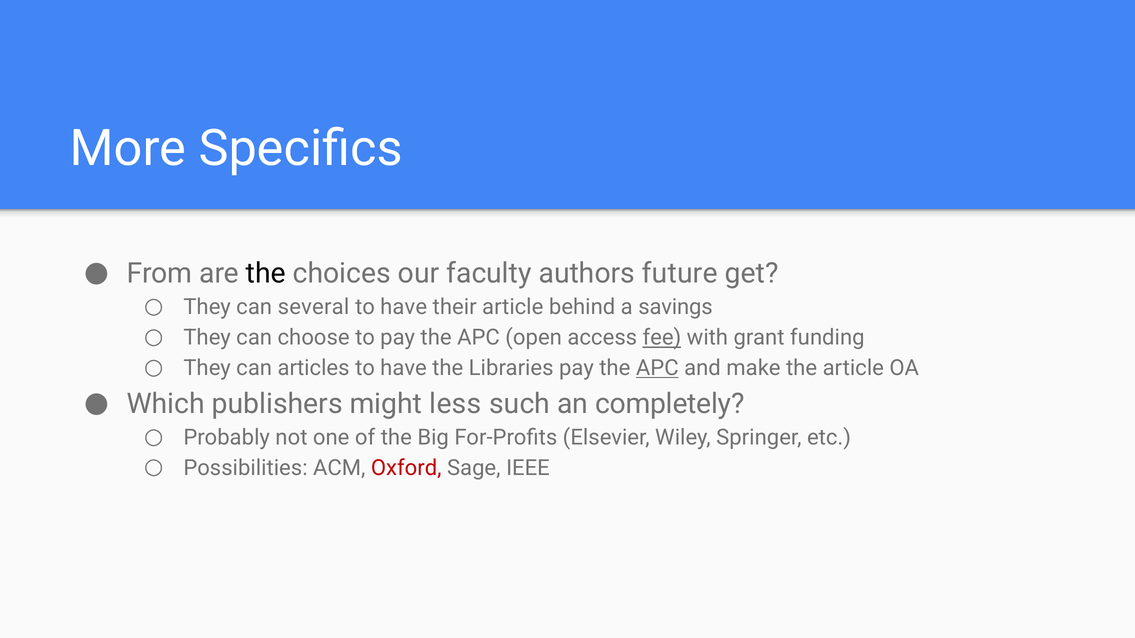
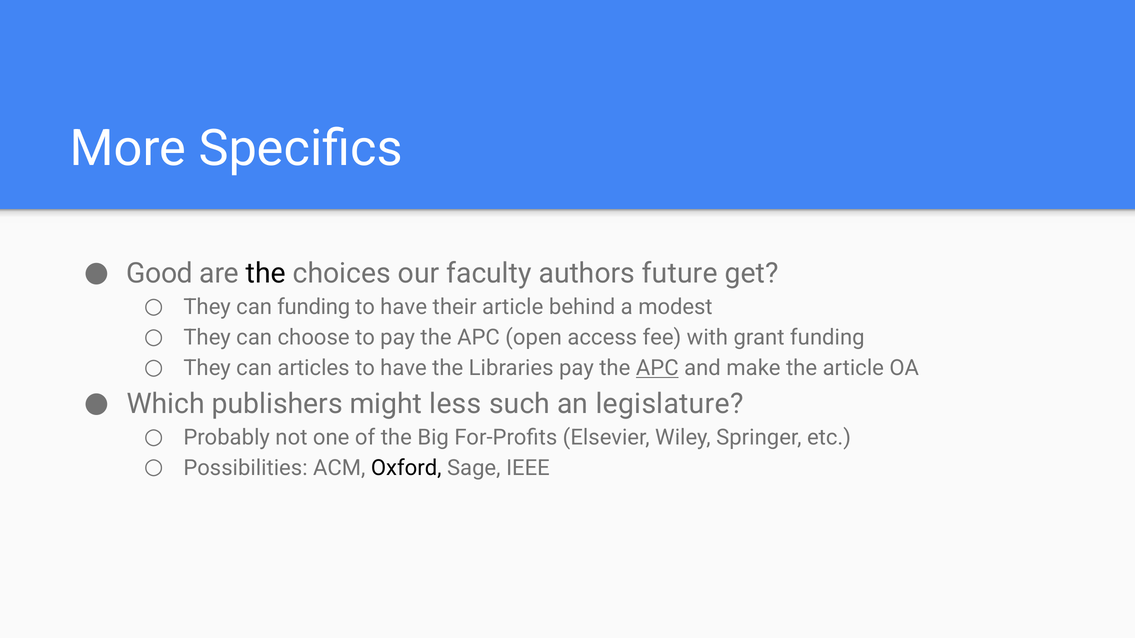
From: From -> Good (160, 274)
can several: several -> funding (314, 307)
savings: savings -> modest (675, 307)
fee underline: present -> none (662, 338)
completely: completely -> legislature (670, 404)
Oxford colour: red -> black (406, 468)
